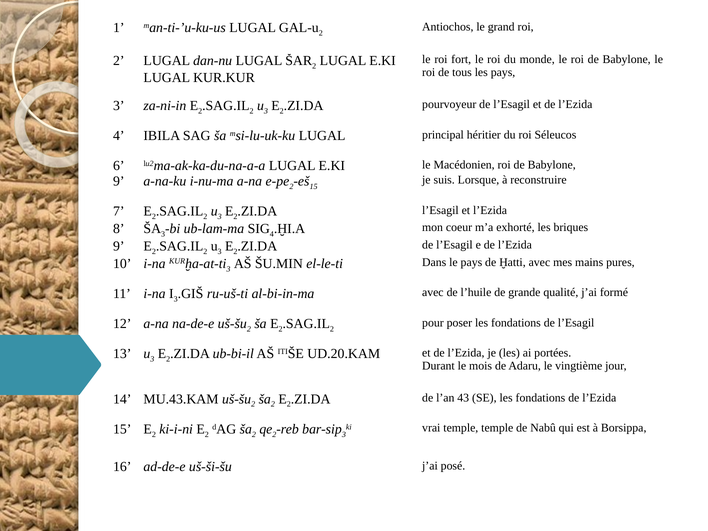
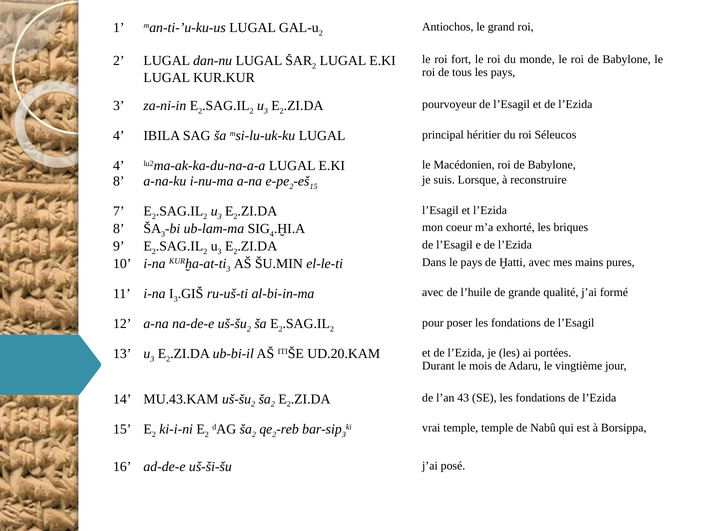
6: 6 -> 4 (119, 166)
9: 9 -> 8 (119, 181)
